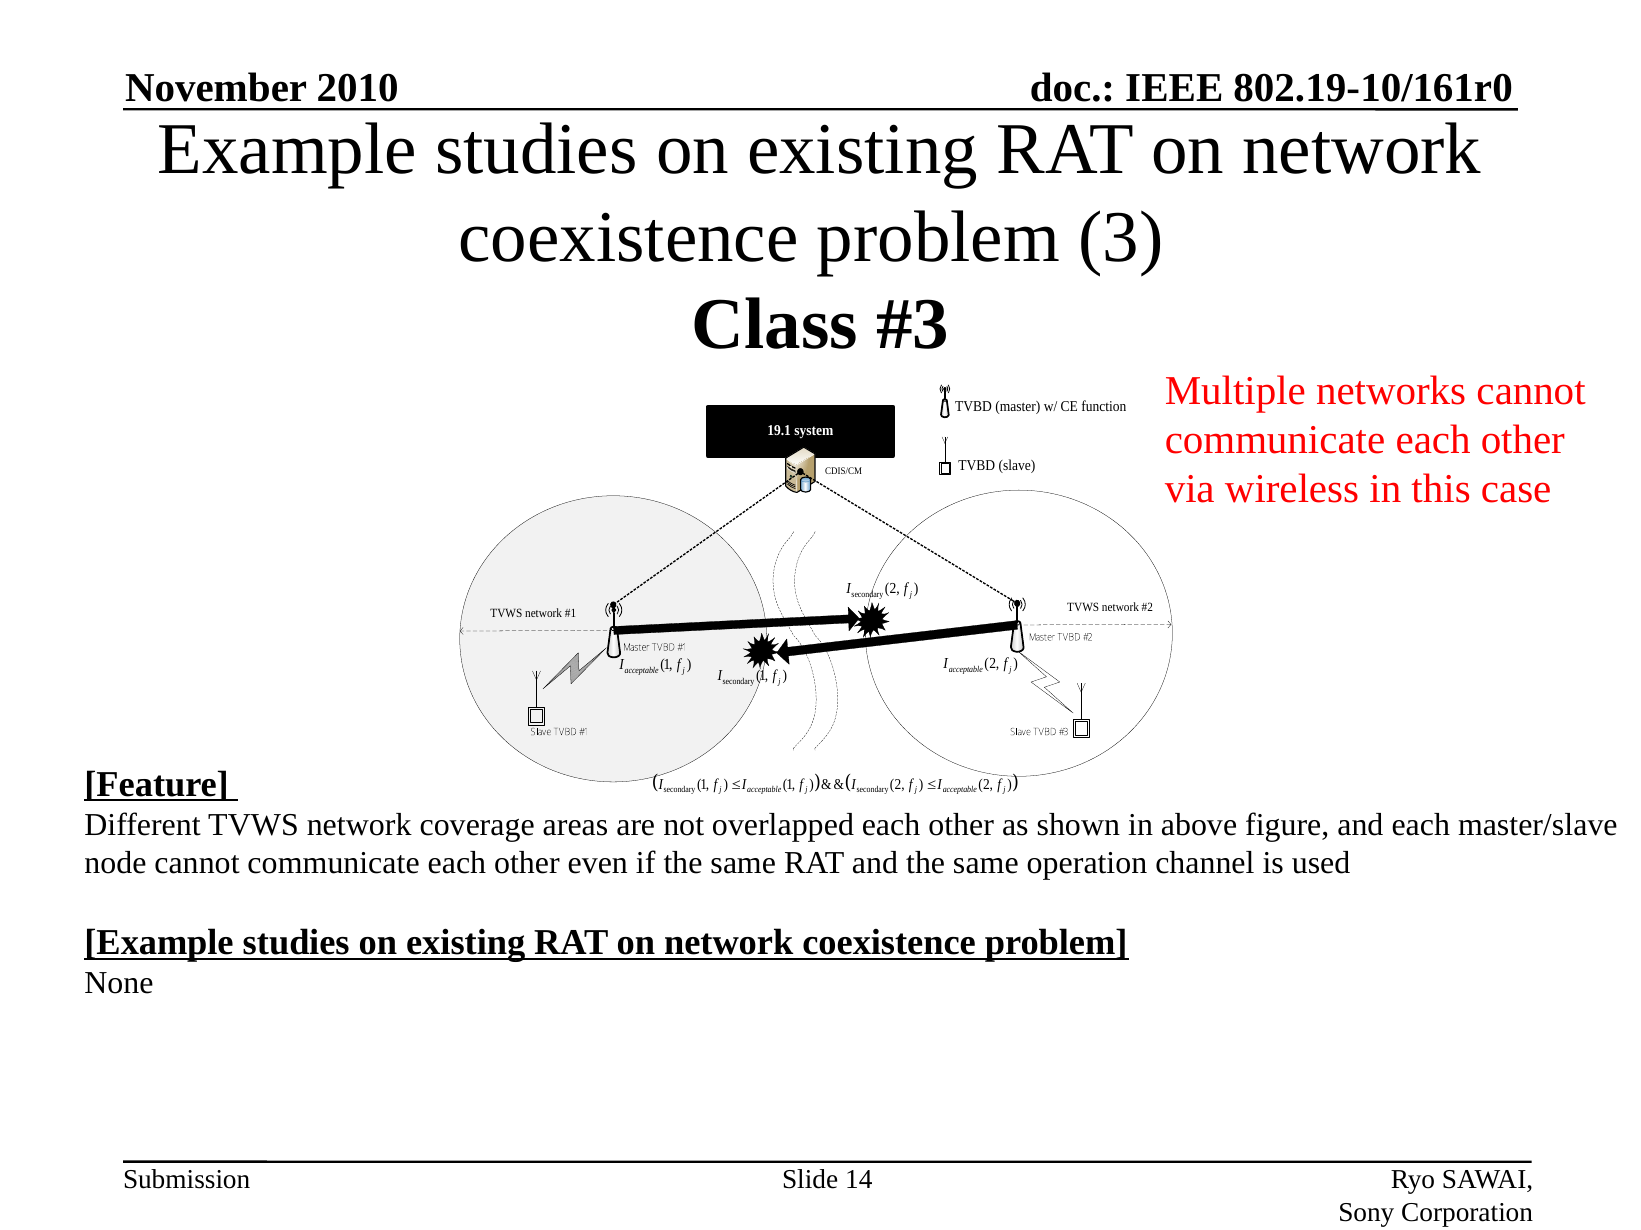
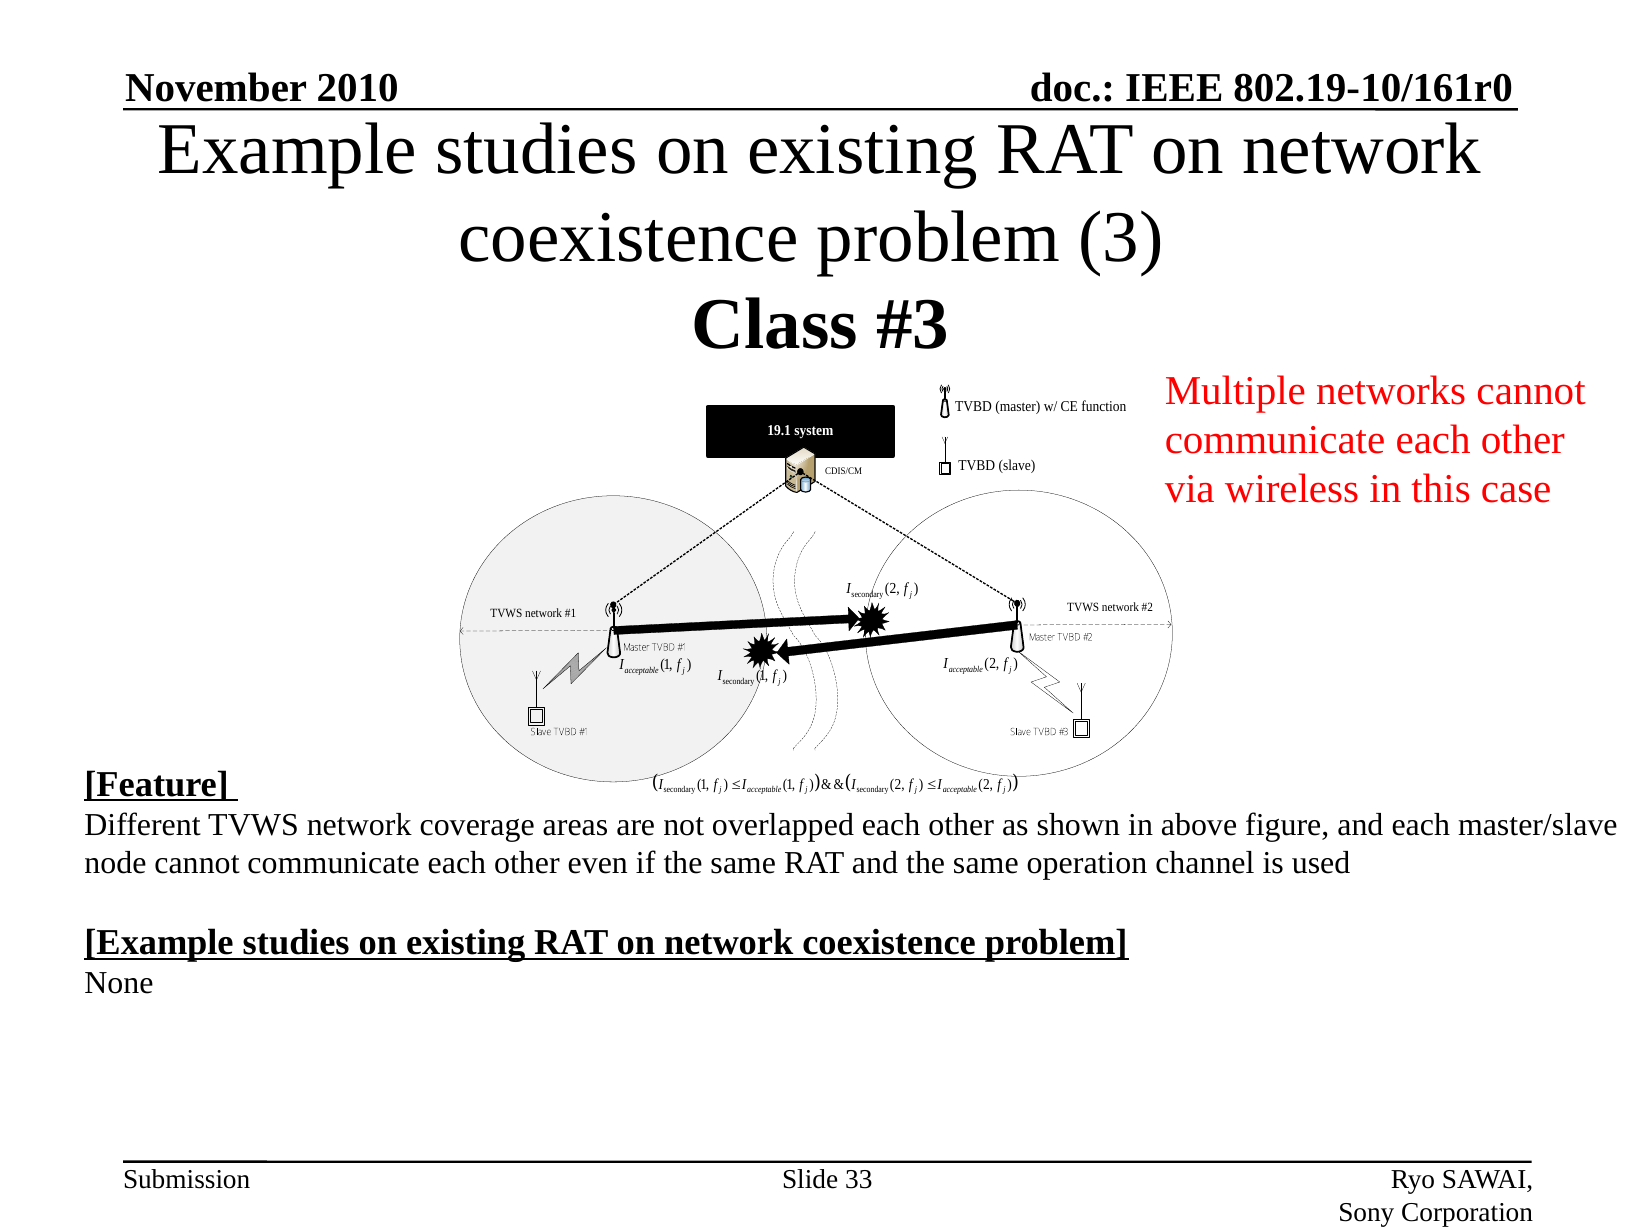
14: 14 -> 33 (859, 1180)
